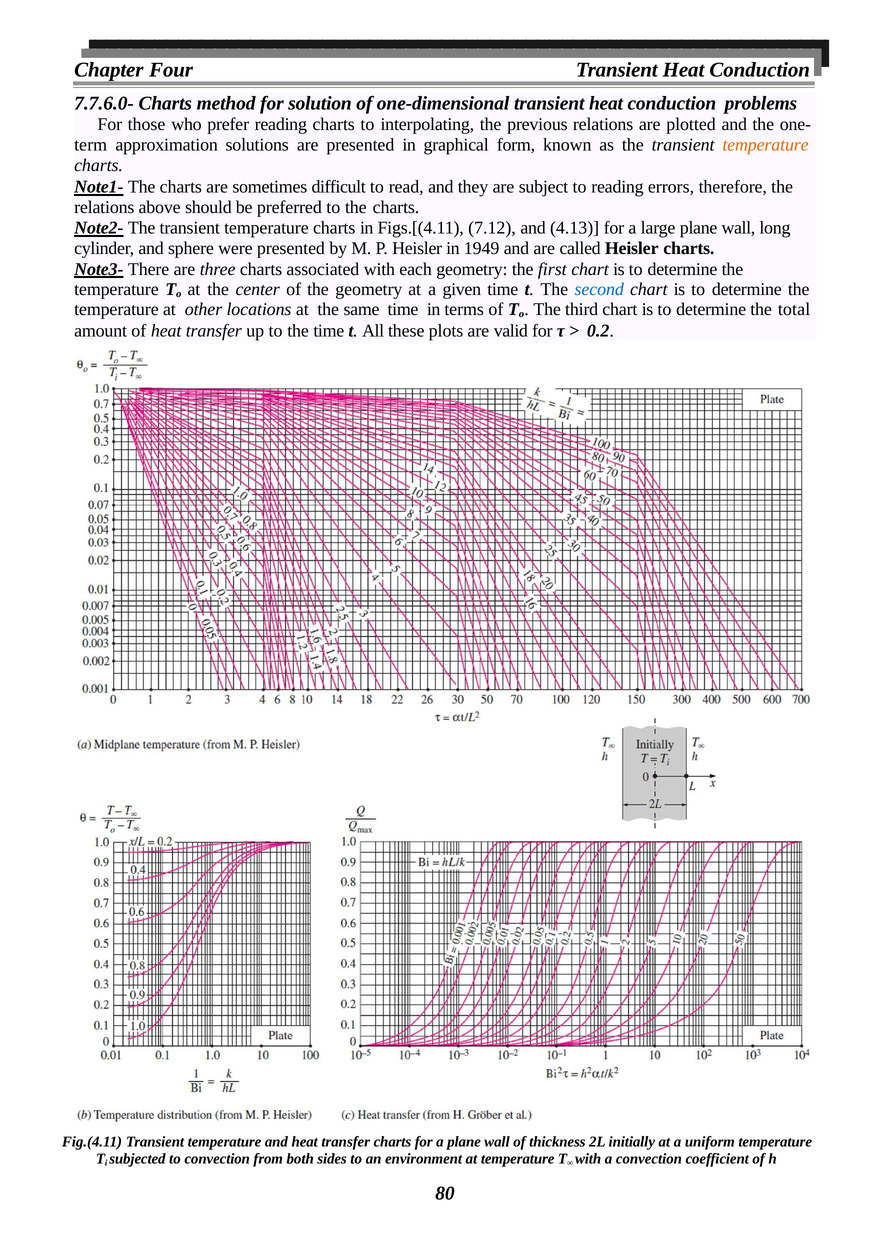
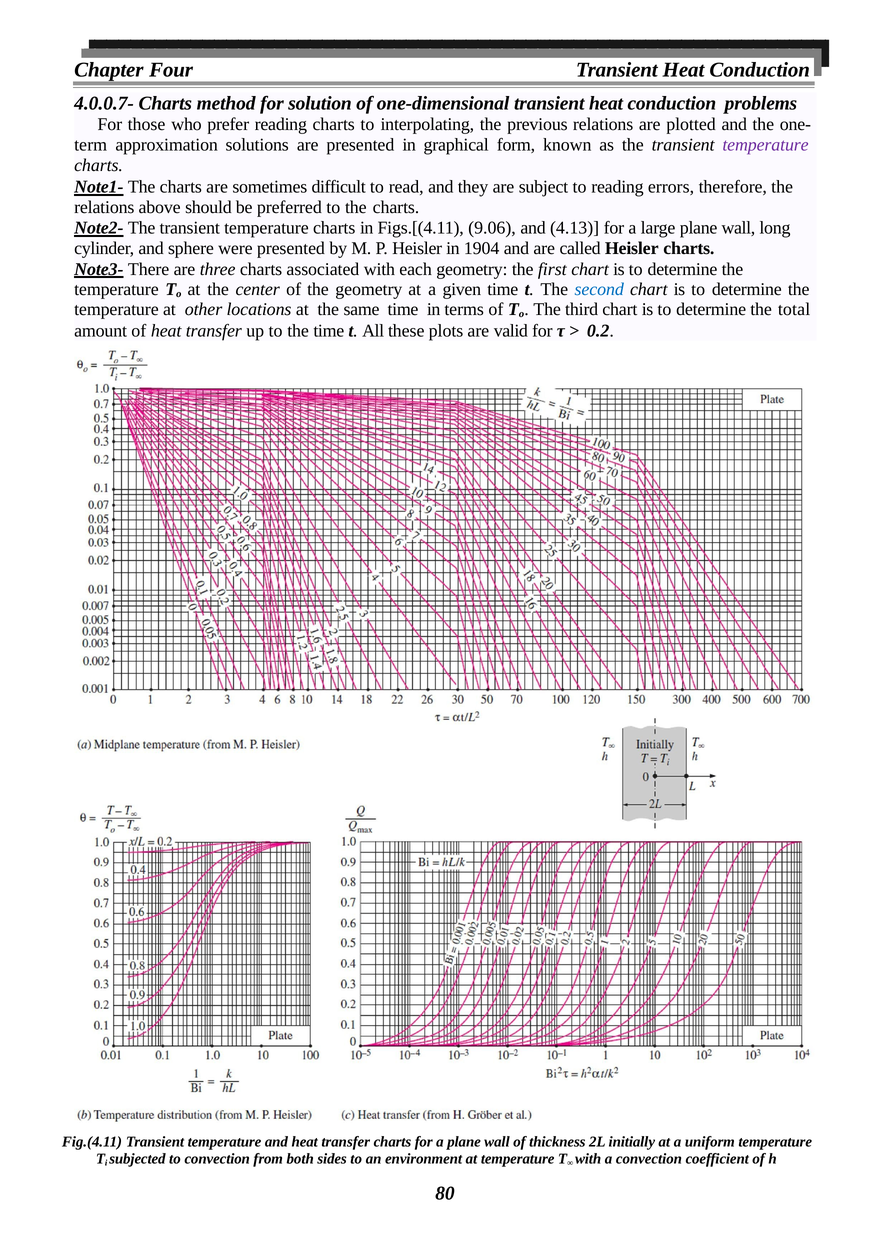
7.7.6.0-: 7.7.6.0- -> 4.0.0.7- (104, 103)
temperature colour: orange -> purple (766, 145)
7.12: 7.12 -> 9.06 (492, 228)
1949: 1949 -> 1904 (482, 249)
